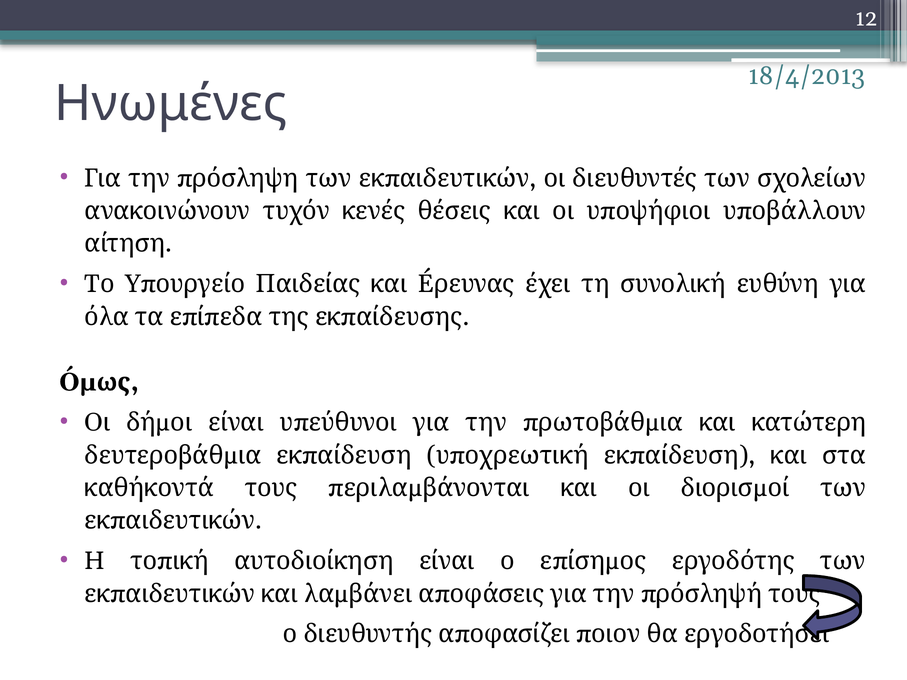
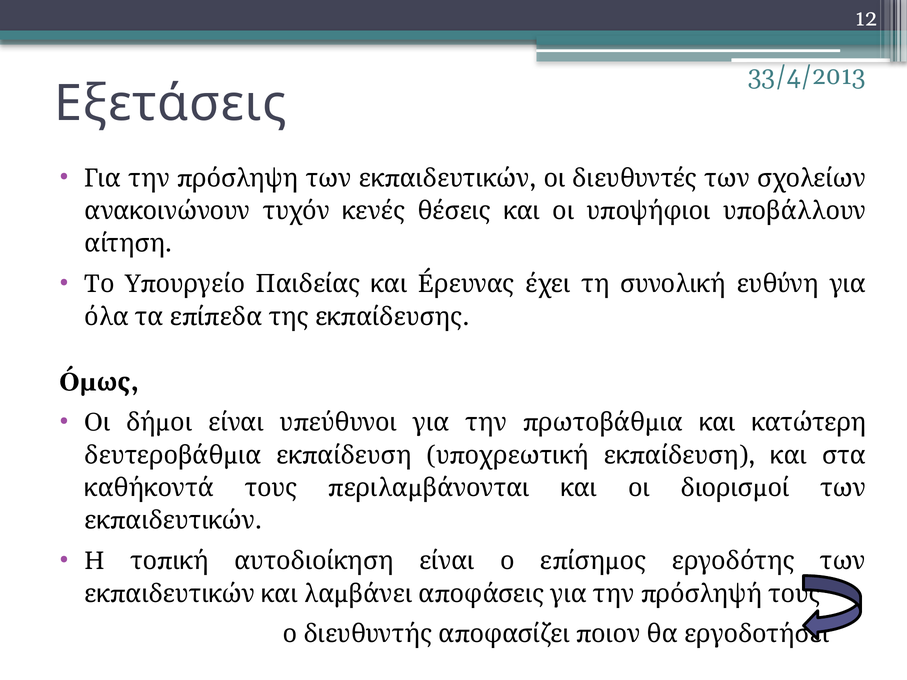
18/4/2013: 18/4/2013 -> 33/4/2013 (807, 76)
Ηνωμένες: Ηνωμένες -> Εξετάσεις (171, 104)
